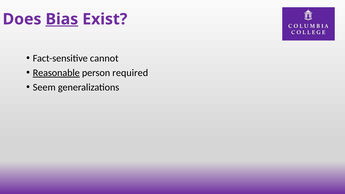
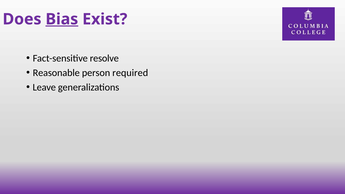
cannot: cannot -> resolve (104, 58)
Reasonable underline: present -> none (56, 73)
Seem: Seem -> Leave (44, 87)
